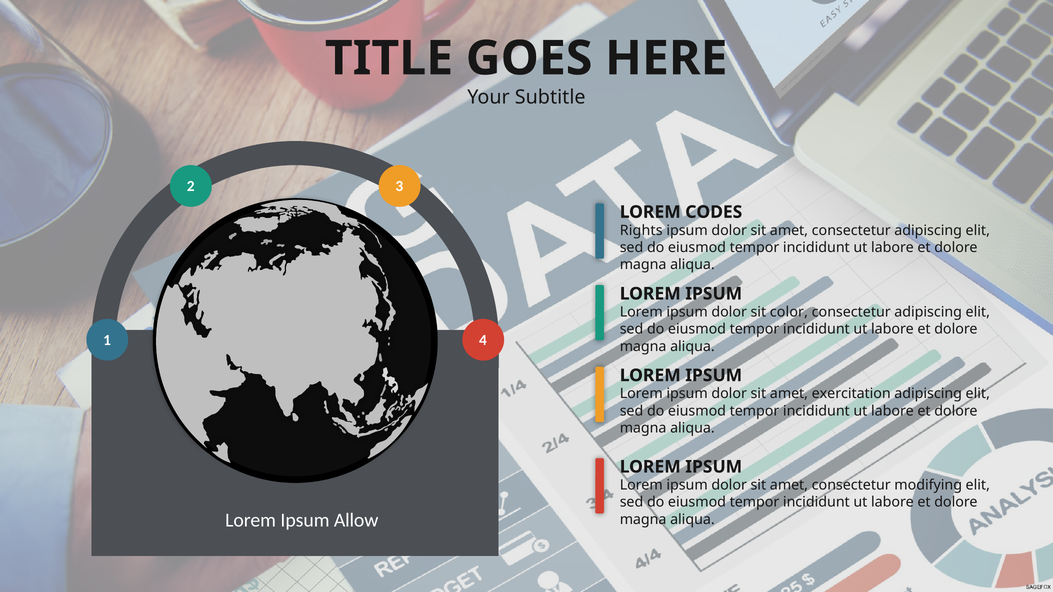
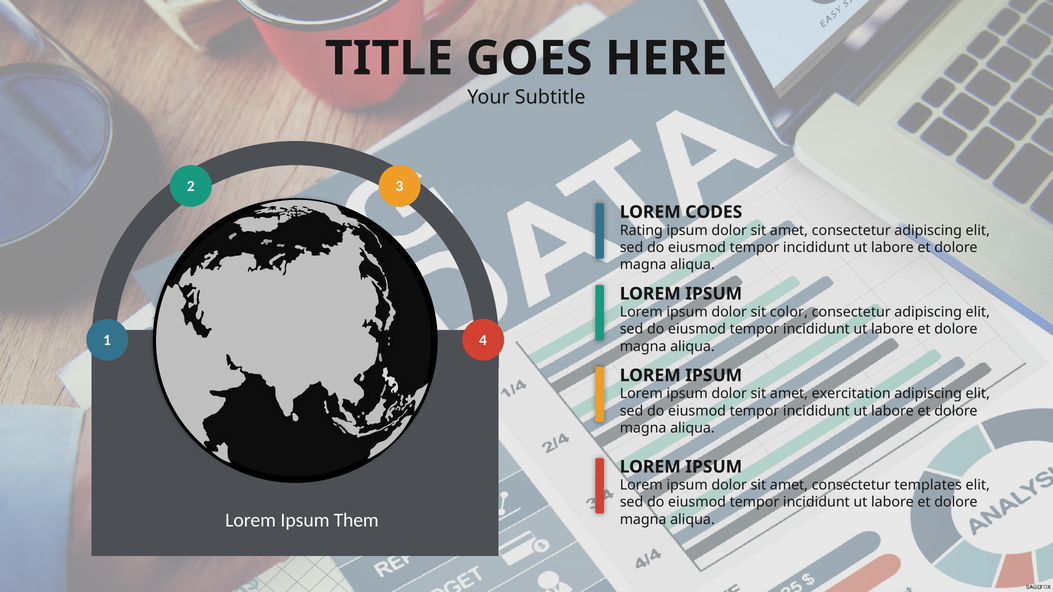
Rights: Rights -> Rating (641, 230)
modifying: modifying -> templates (928, 485)
Allow: Allow -> Them (356, 520)
